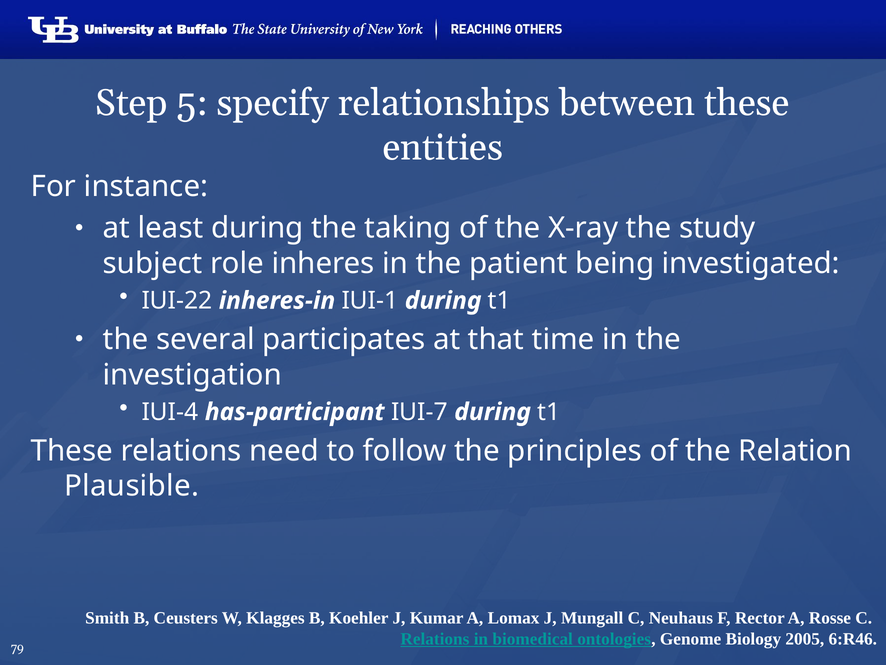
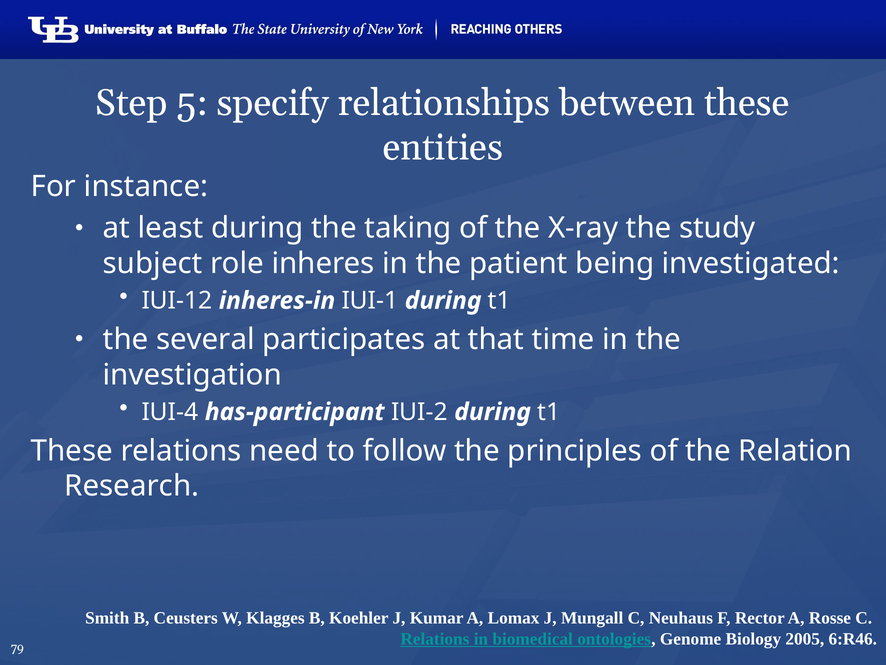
IUI-22: IUI-22 -> IUI-12 (177, 300)
IUI-7: IUI-7 -> IUI-2 (419, 412)
Plausible: Plausible -> Research (132, 486)
